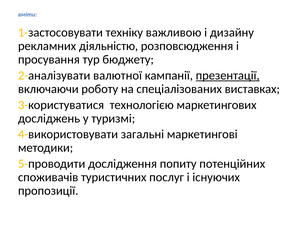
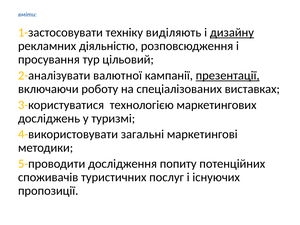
важливою: важливою -> виділяють (174, 33)
дизайну underline: none -> present (232, 33)
бюджету: бюджету -> цільовий (128, 60)
